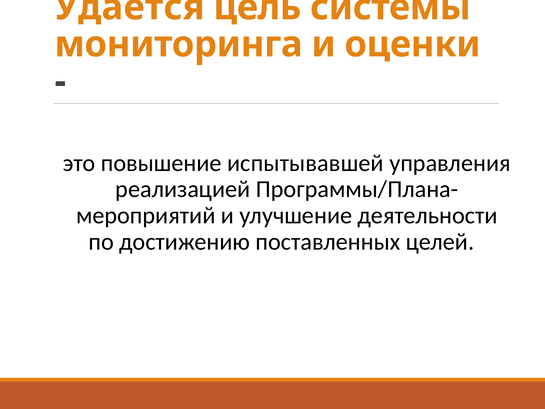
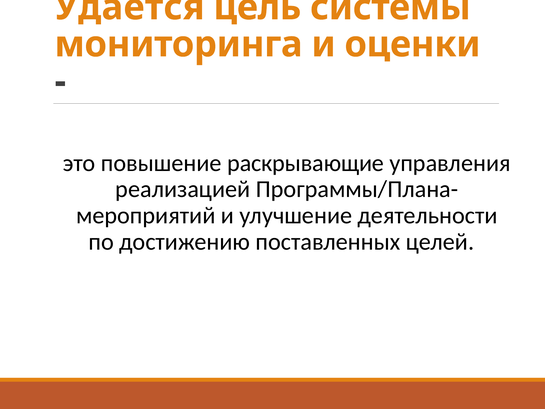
испытывавшей: испытывавшей -> раскрывающие (306, 163)
